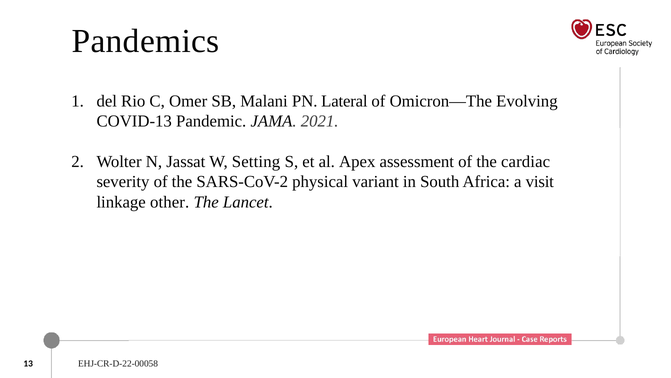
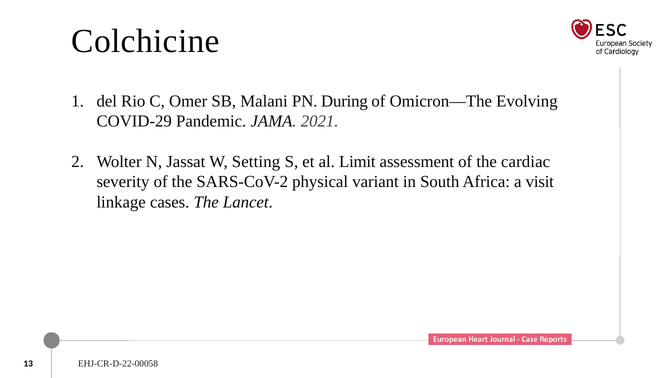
Pandemics: Pandemics -> Colchicine (146, 41)
Lateral: Lateral -> During (344, 101)
COVID-13: COVID-13 -> COVID-29 (134, 121)
Apex: Apex -> Limit (357, 161)
other: other -> cases (170, 202)
